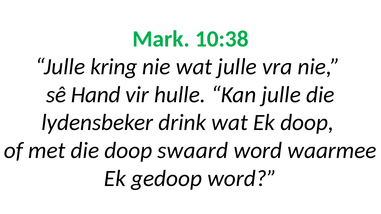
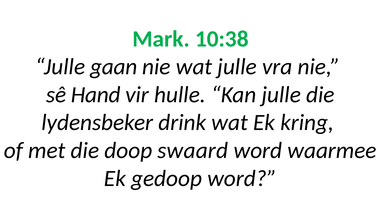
kring: kring -> gaan (114, 67)
Ek doop: doop -> kring (307, 123)
